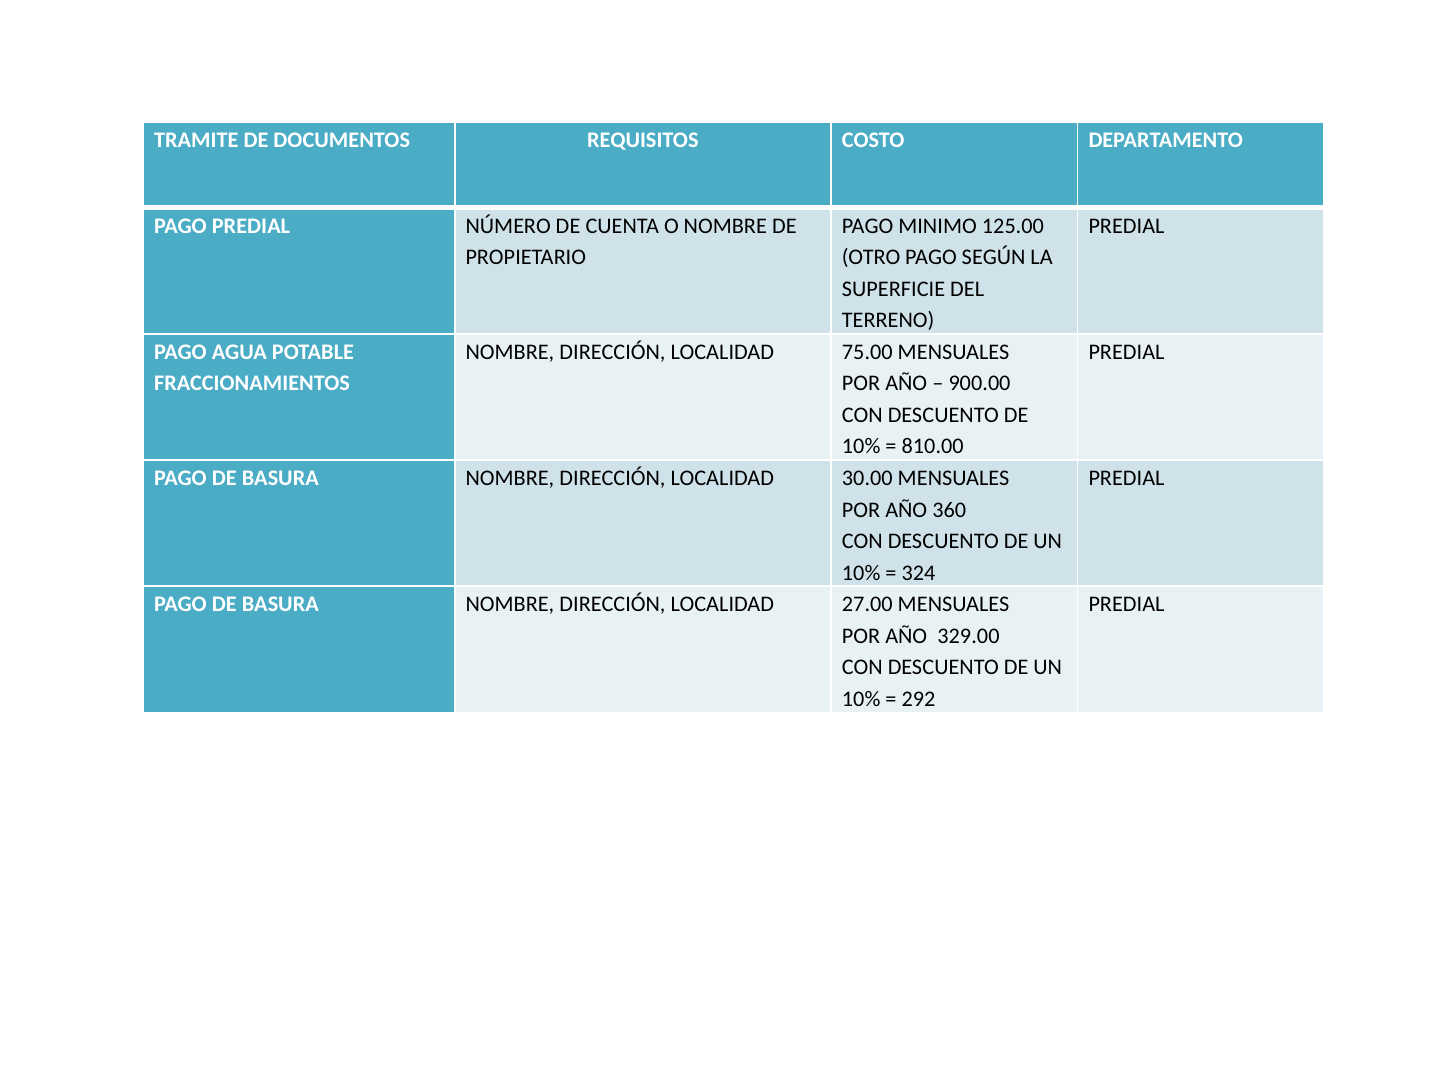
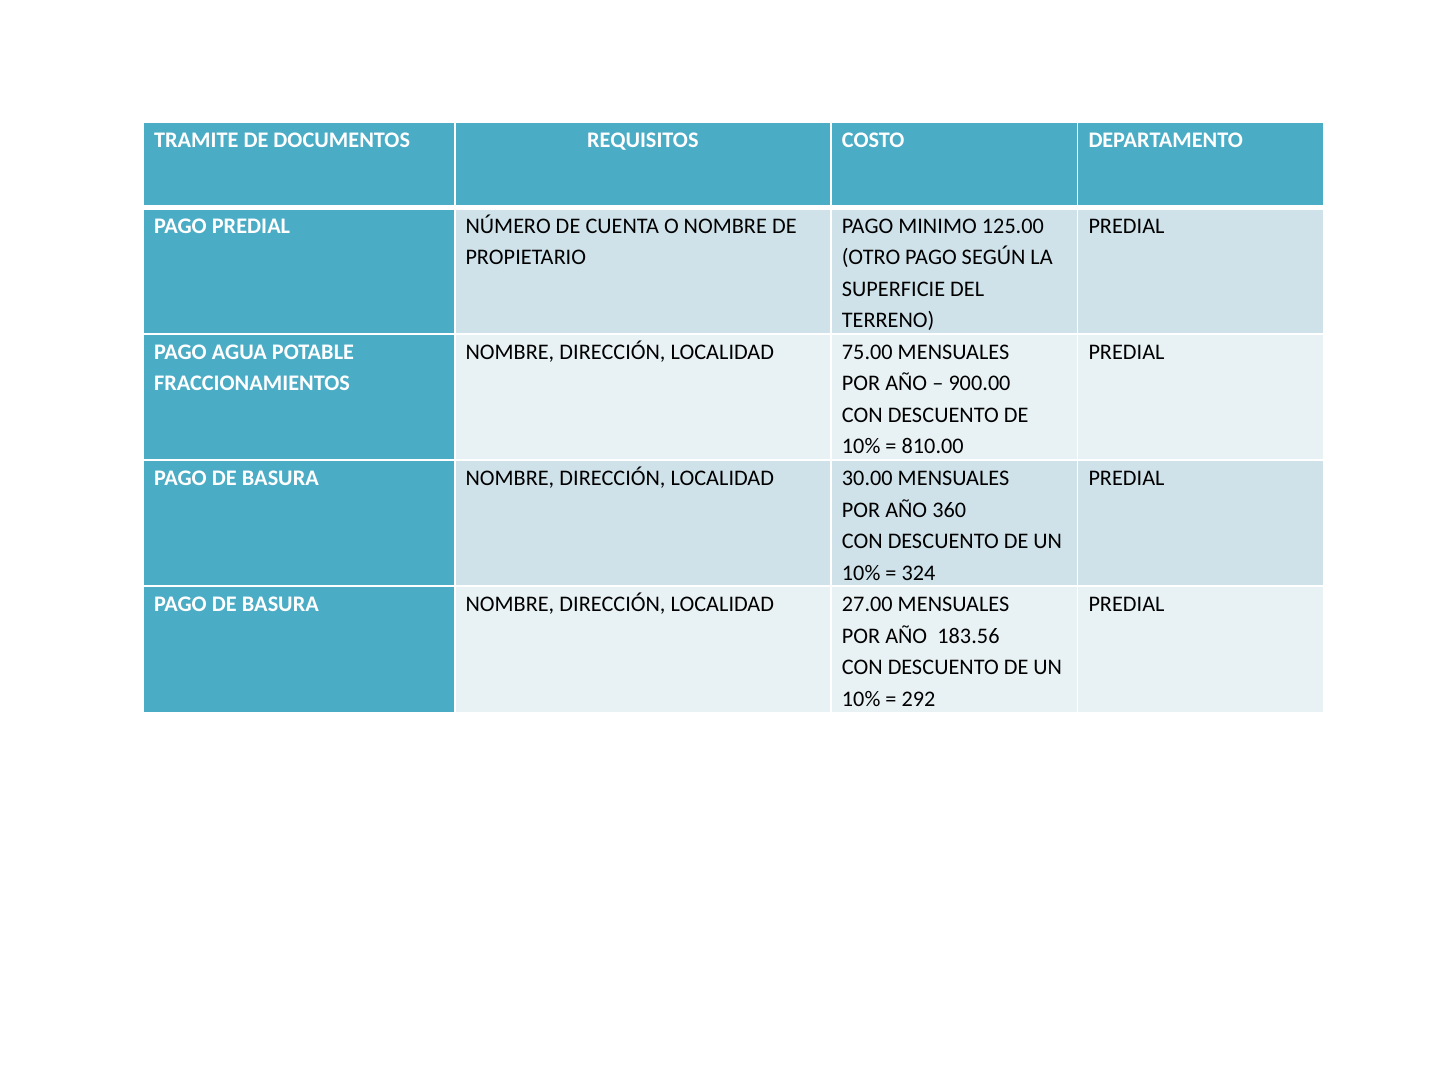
329.00: 329.00 -> 183.56 (968, 636)
